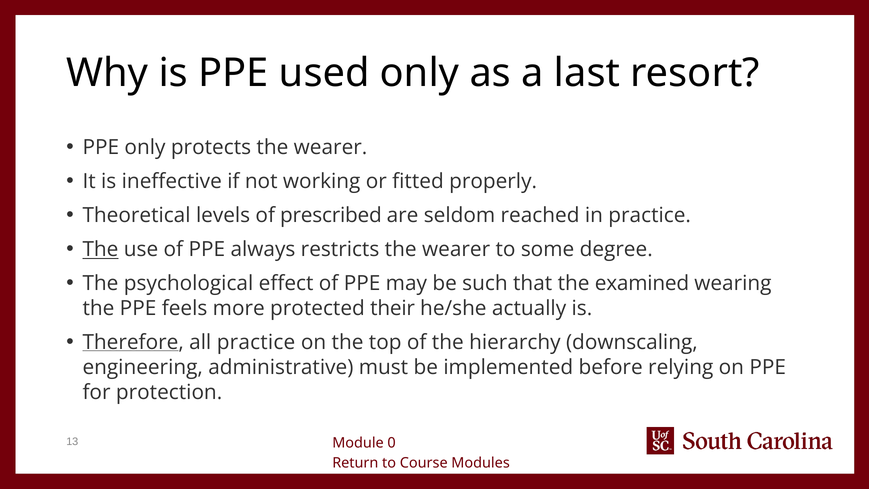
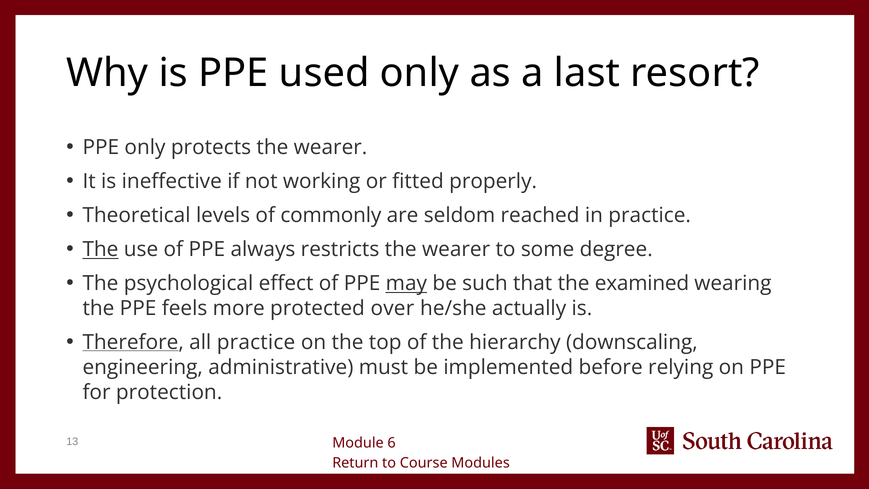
prescribed: prescribed -> commonly (331, 215)
may underline: none -> present (406, 283)
their: their -> over (392, 308)
0: 0 -> 6 (392, 443)
